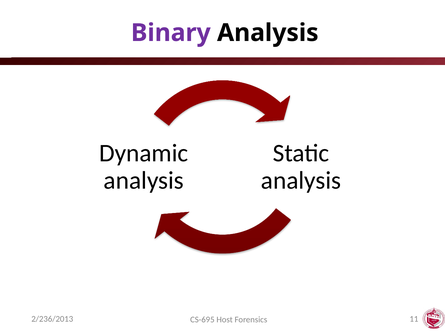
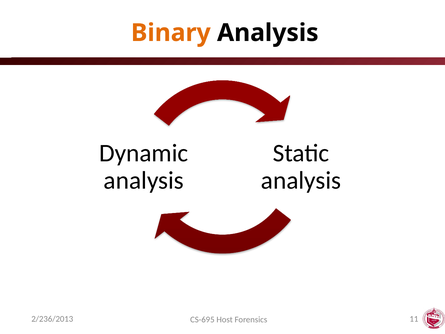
Binary colour: purple -> orange (171, 33)
